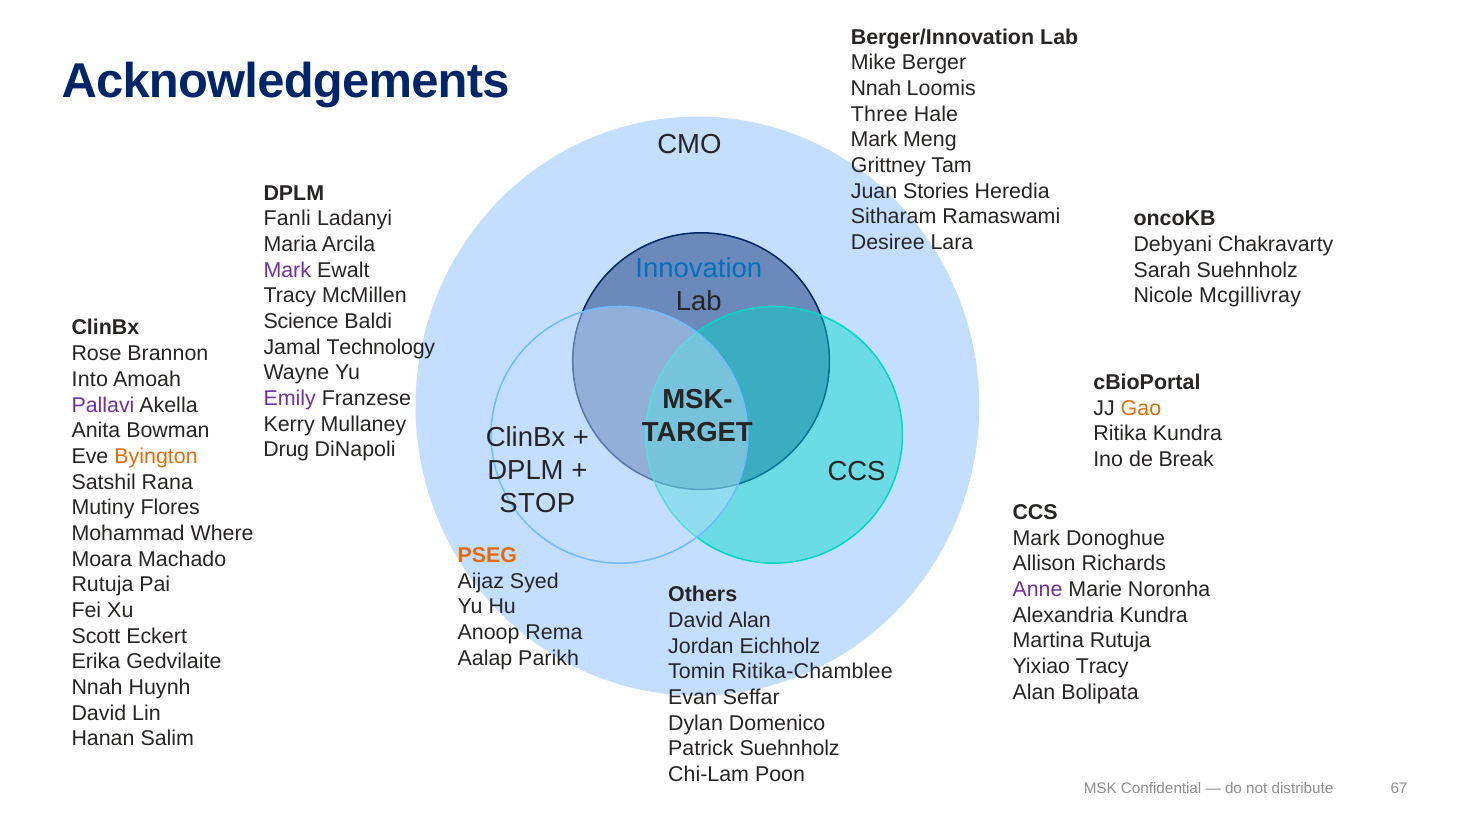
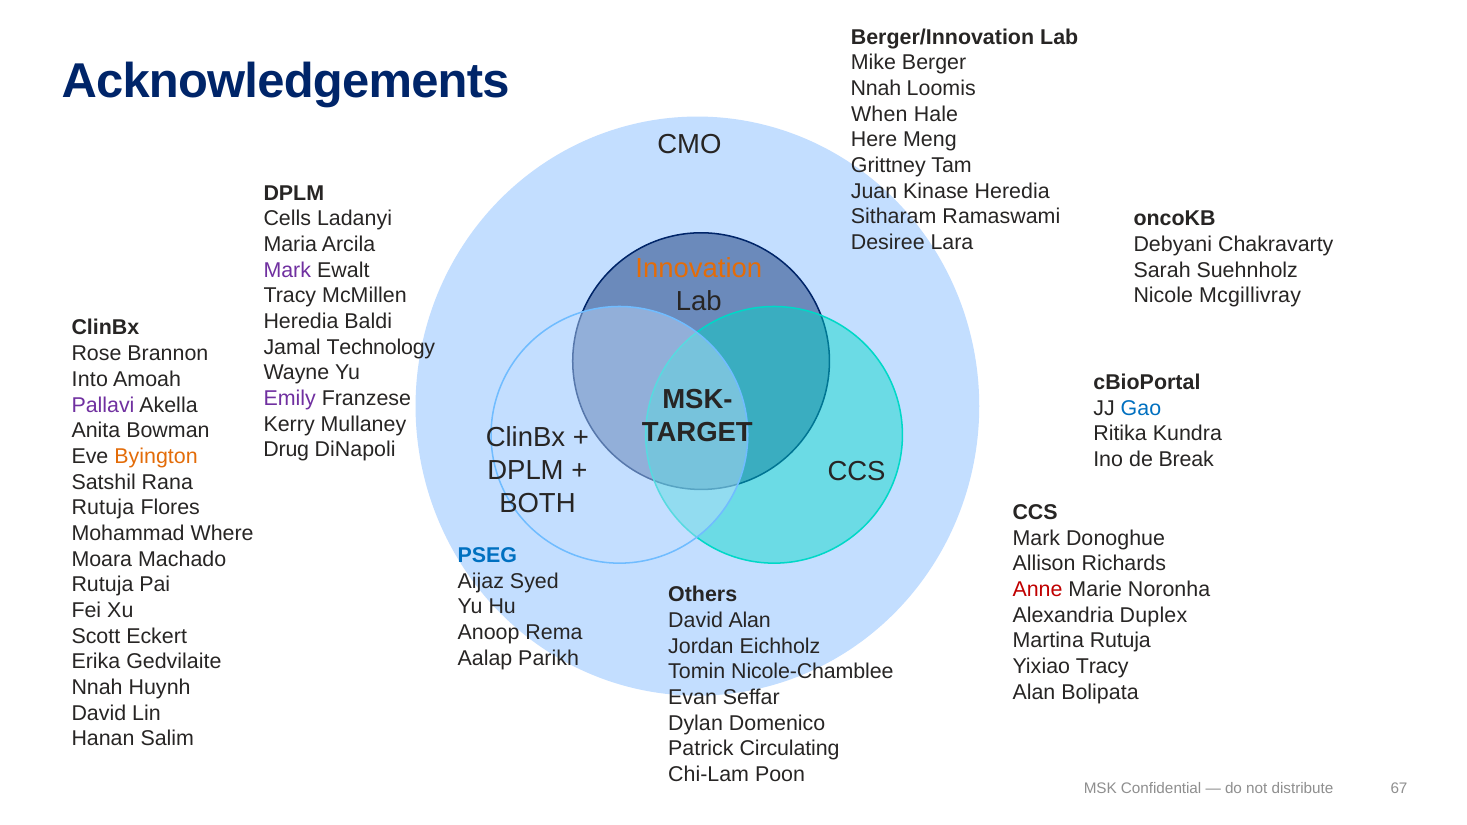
Three: Three -> When (879, 114)
Mark: Mark -> Here (874, 140)
Stories: Stories -> Kinase (936, 191)
Fanli: Fanli -> Cells (287, 219)
Innovation colour: blue -> orange (699, 269)
Science: Science -> Heredia (301, 322)
Gao colour: orange -> blue (1141, 408)
STOP: STOP -> BOTH (537, 504)
Mutiny: Mutiny -> Rutuja (103, 508)
PSEG colour: orange -> blue (487, 556)
Anne colour: purple -> red (1038, 590)
Alexandria Kundra: Kundra -> Duplex (1153, 615)
Ritika-Chamblee: Ritika-Chamblee -> Nicole-Chamblee (812, 672)
Patrick Suehnholz: Suehnholz -> Circulating (790, 749)
